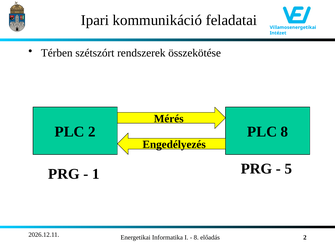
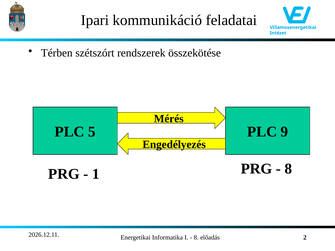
PLC 2: 2 -> 5 (92, 132)
PLC 8: 8 -> 9 (284, 132)
5: 5 -> 8 (288, 169)
